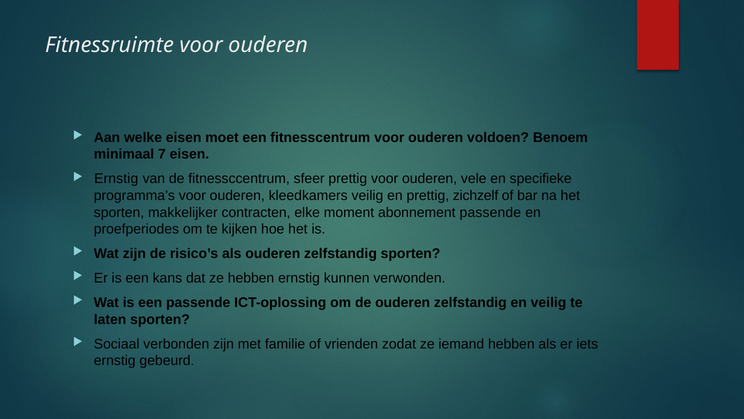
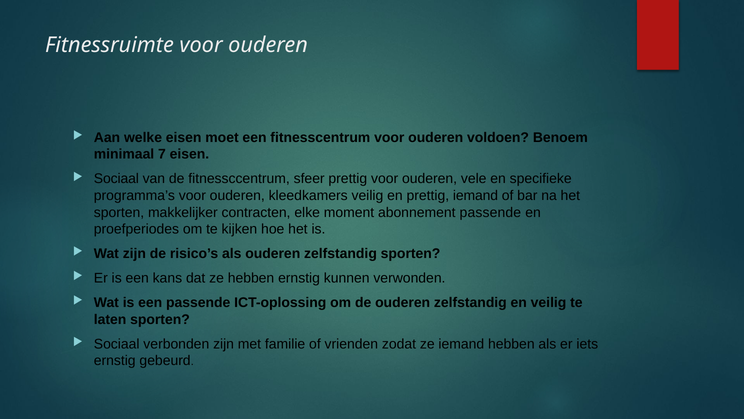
Ernstig: Ernstig -> Sociaal (116, 179)
prettig zichzelf: zichzelf -> iemand (476, 195)
